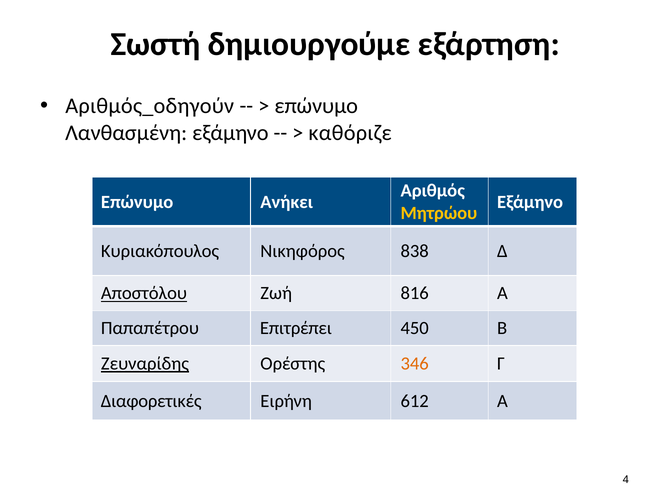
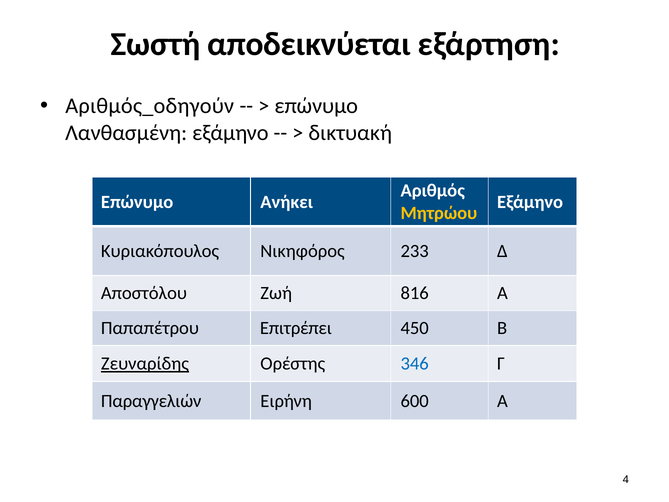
δημιουργούμε: δημιουργούμε -> αποδεικνύεται (309, 44)
καθόριζε: καθόριζε -> δικτυακή (350, 133)
838: 838 -> 233 (415, 251)
Αποστόλου underline: present -> none (144, 293)
346 colour: orange -> blue (415, 364)
Διαφορετικές: Διαφορετικές -> Παραγγελιών (151, 401)
612: 612 -> 600 (415, 401)
